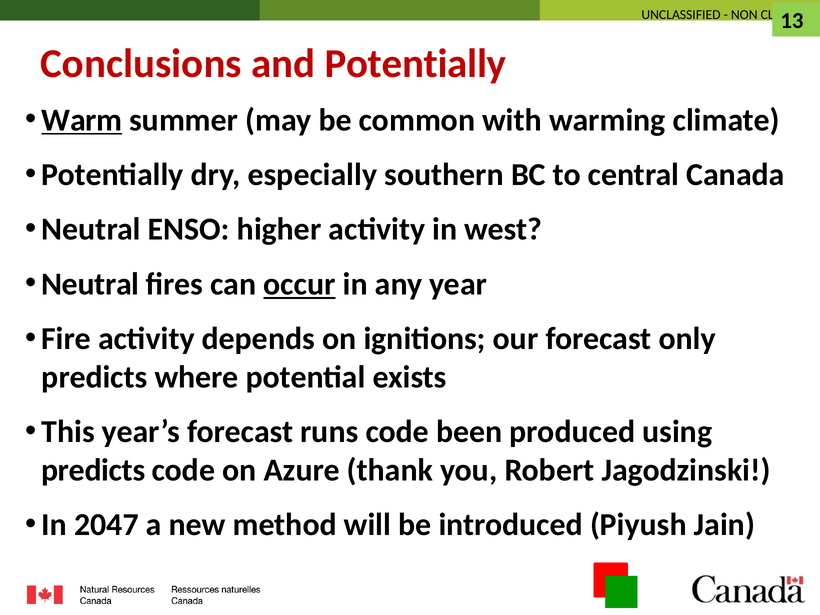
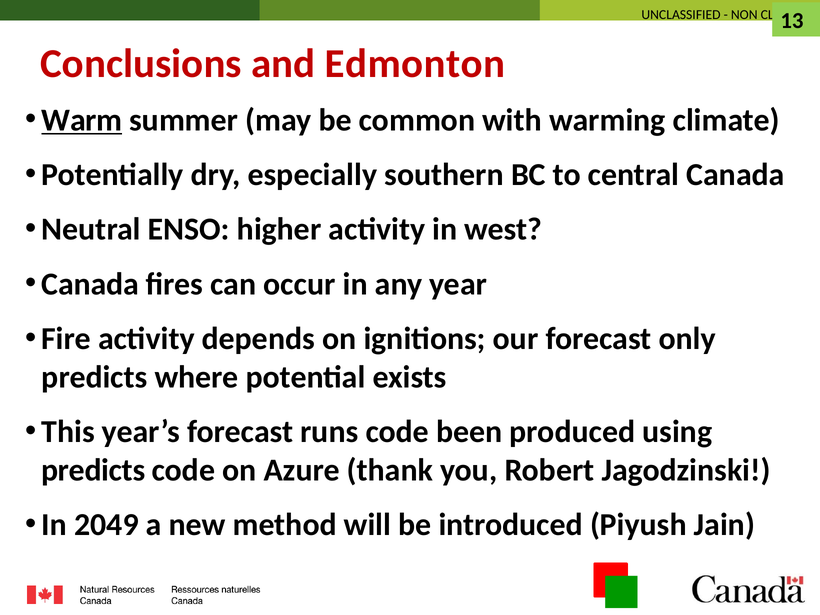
and Potentially: Potentially -> Edmonton (415, 64)
Neutral: Neutral -> Canada (90, 284)
occur underline: present -> none (299, 284)
2047: 2047 -> 2049 (106, 525)
